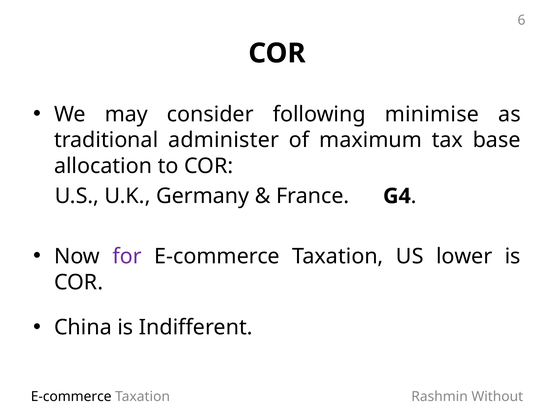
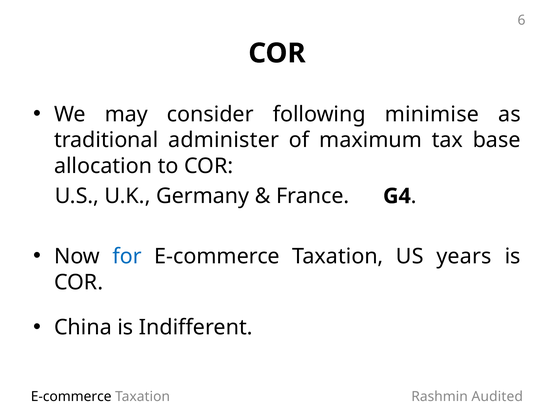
for colour: purple -> blue (127, 256)
lower: lower -> years (464, 256)
Without: Without -> Audited (497, 396)
